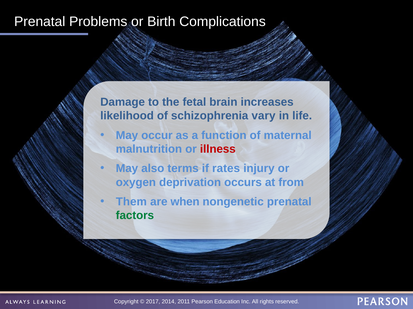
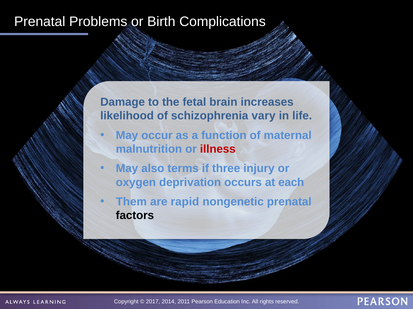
rates: rates -> three (226, 169)
from: from -> each (291, 183)
when: when -> rapid (185, 202)
factors colour: green -> black (135, 216)
